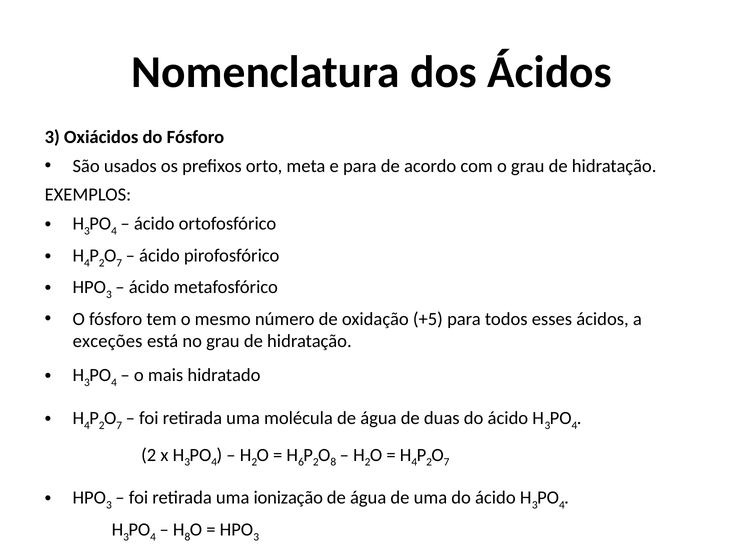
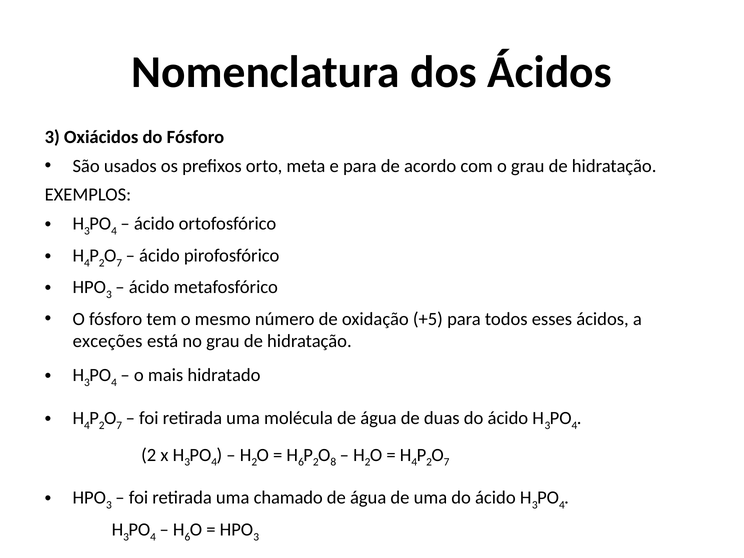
ionização: ionização -> chamado (288, 498)
8: 8 -> 6 (187, 537)
